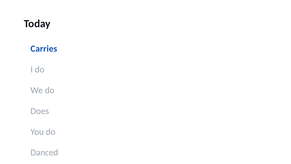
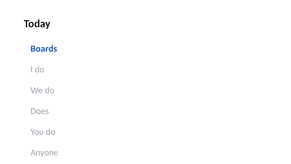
Carries: Carries -> Boards (44, 49)
Danced: Danced -> Anyone (44, 152)
